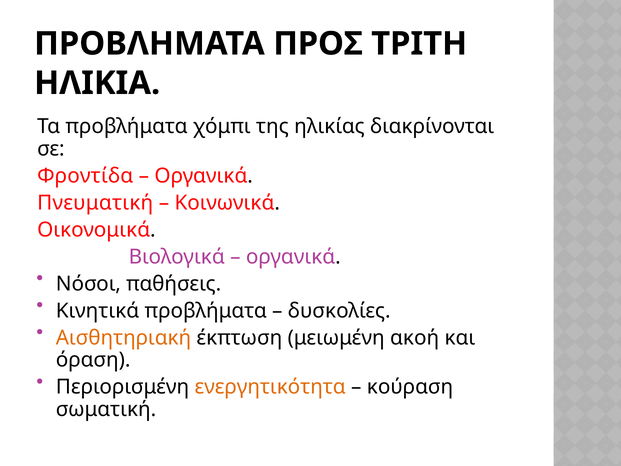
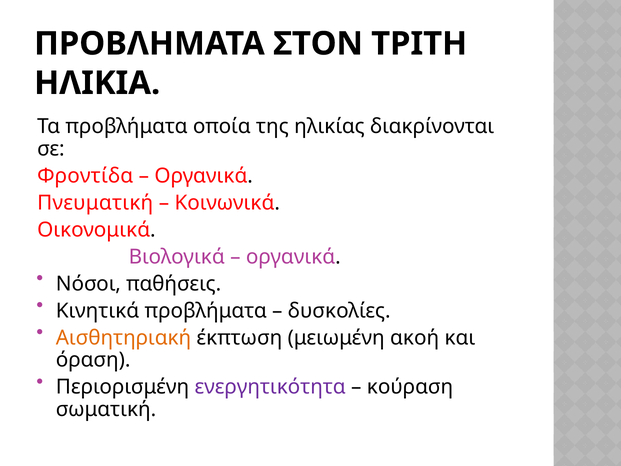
ΠΡΟΣ: ΠΡΟΣ -> ΣΤΟΝ (318, 44)
χόμπι: χόμπι -> οποία (222, 126)
ενεργητικότητα colour: orange -> purple (270, 387)
